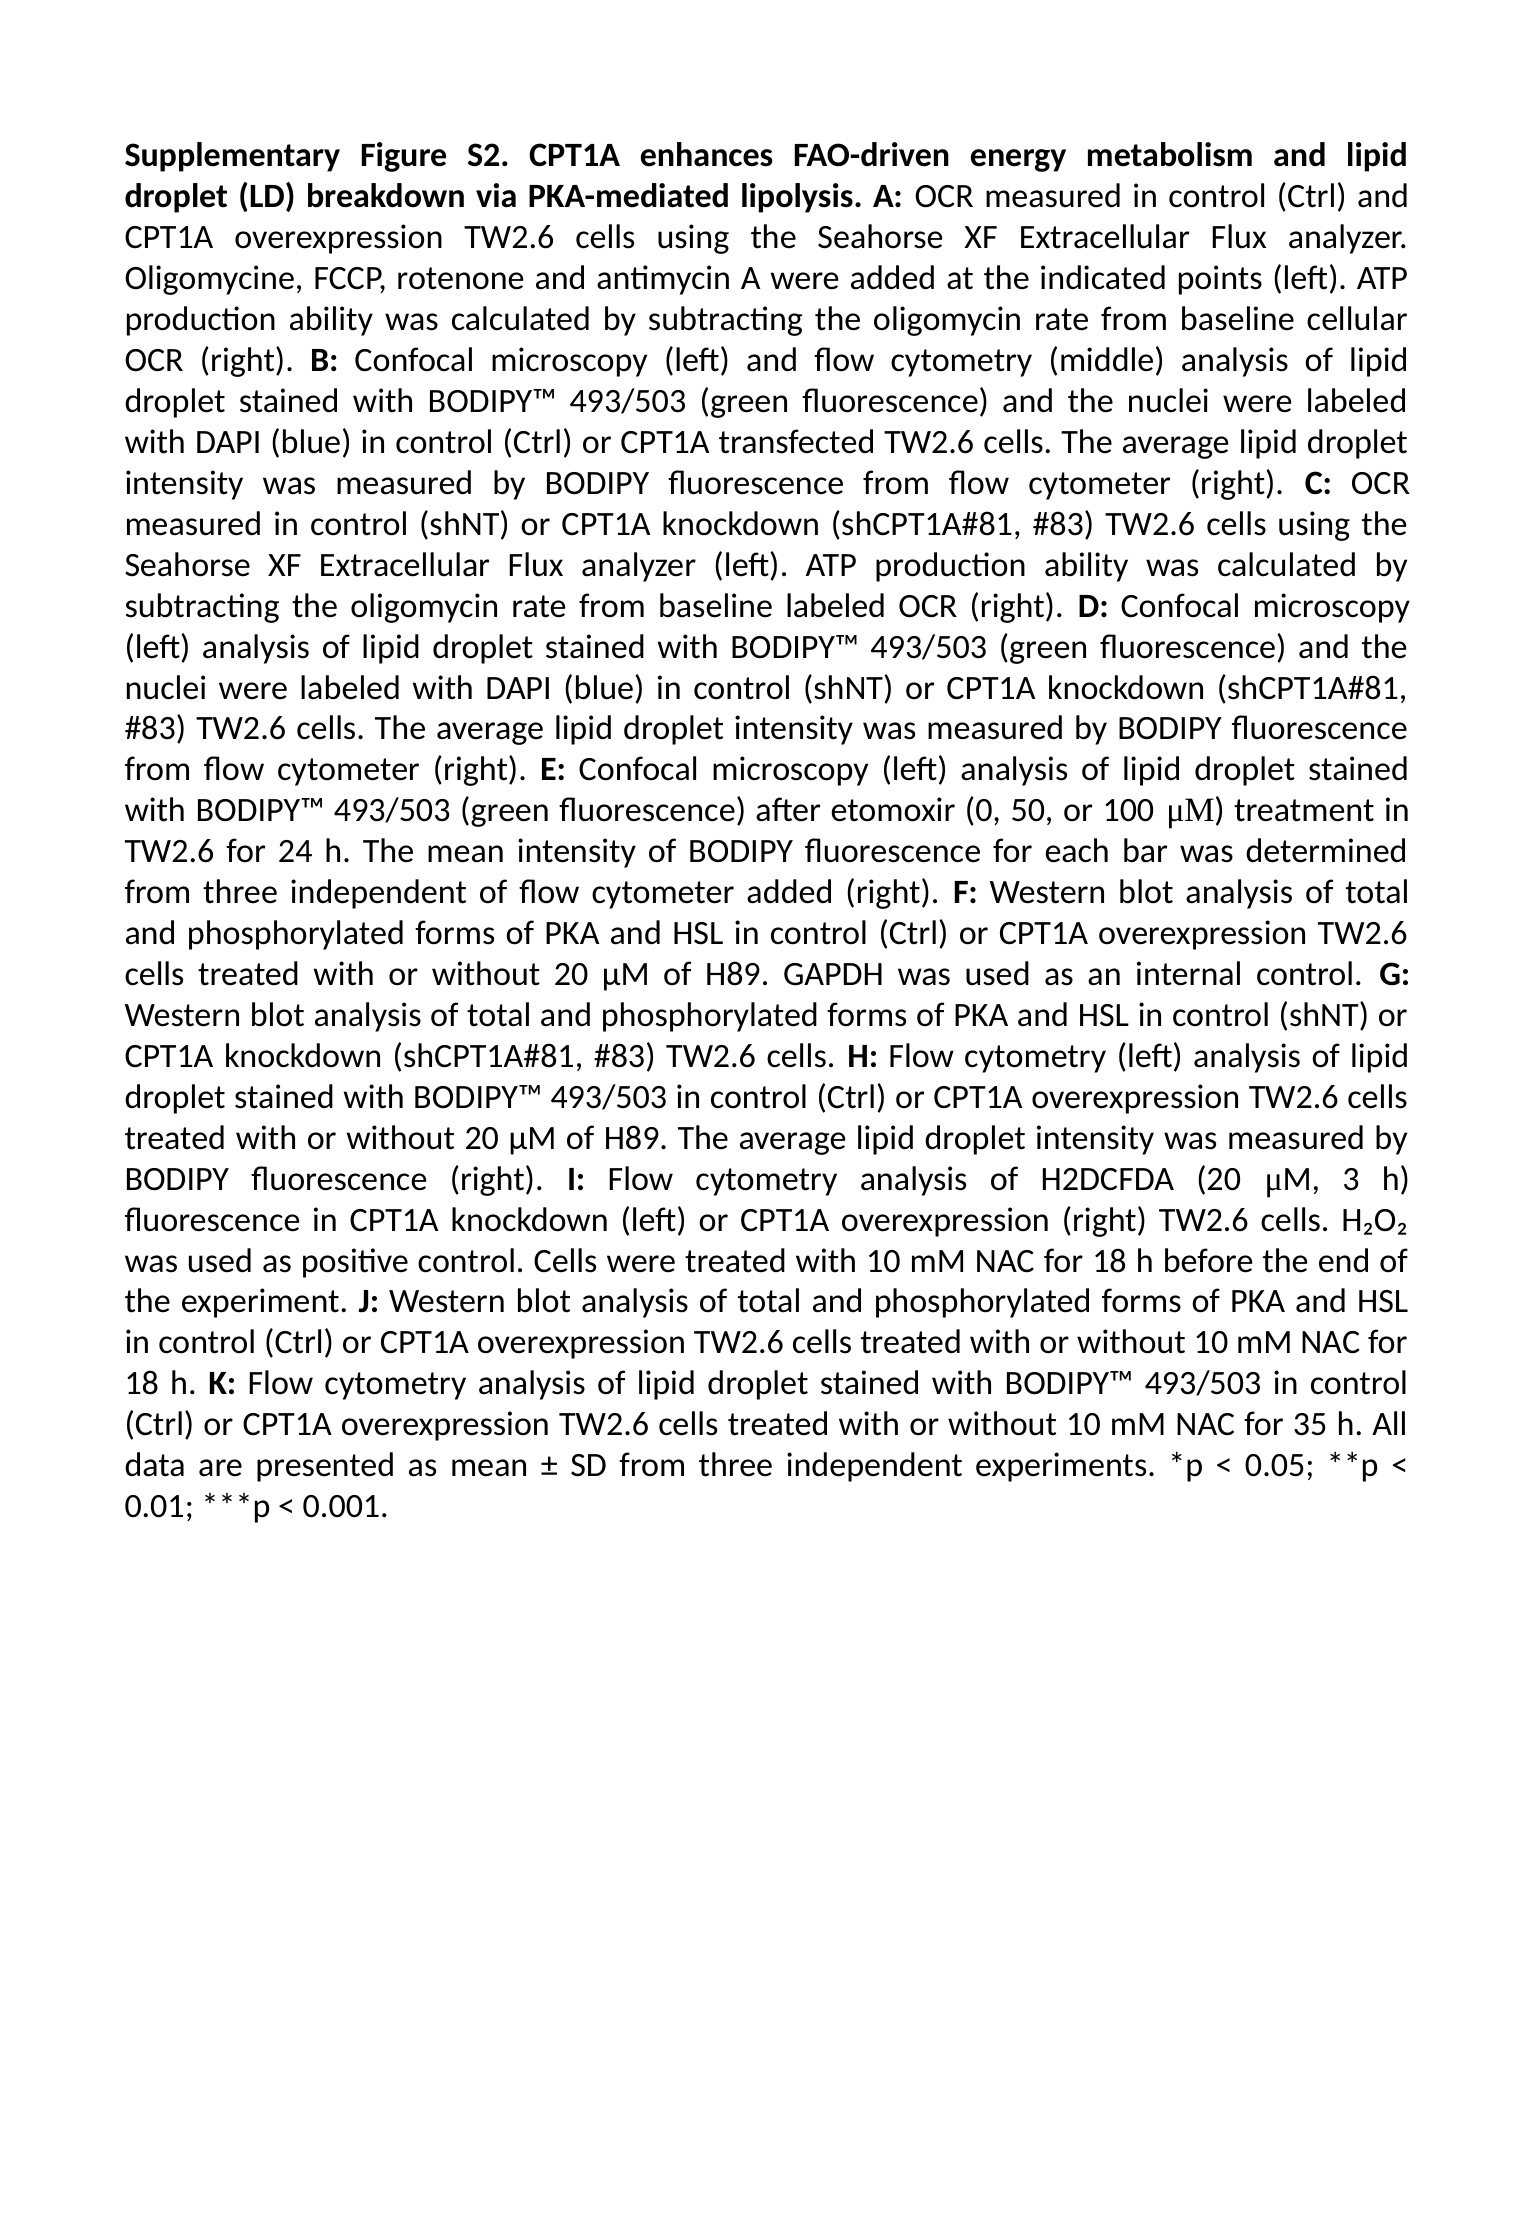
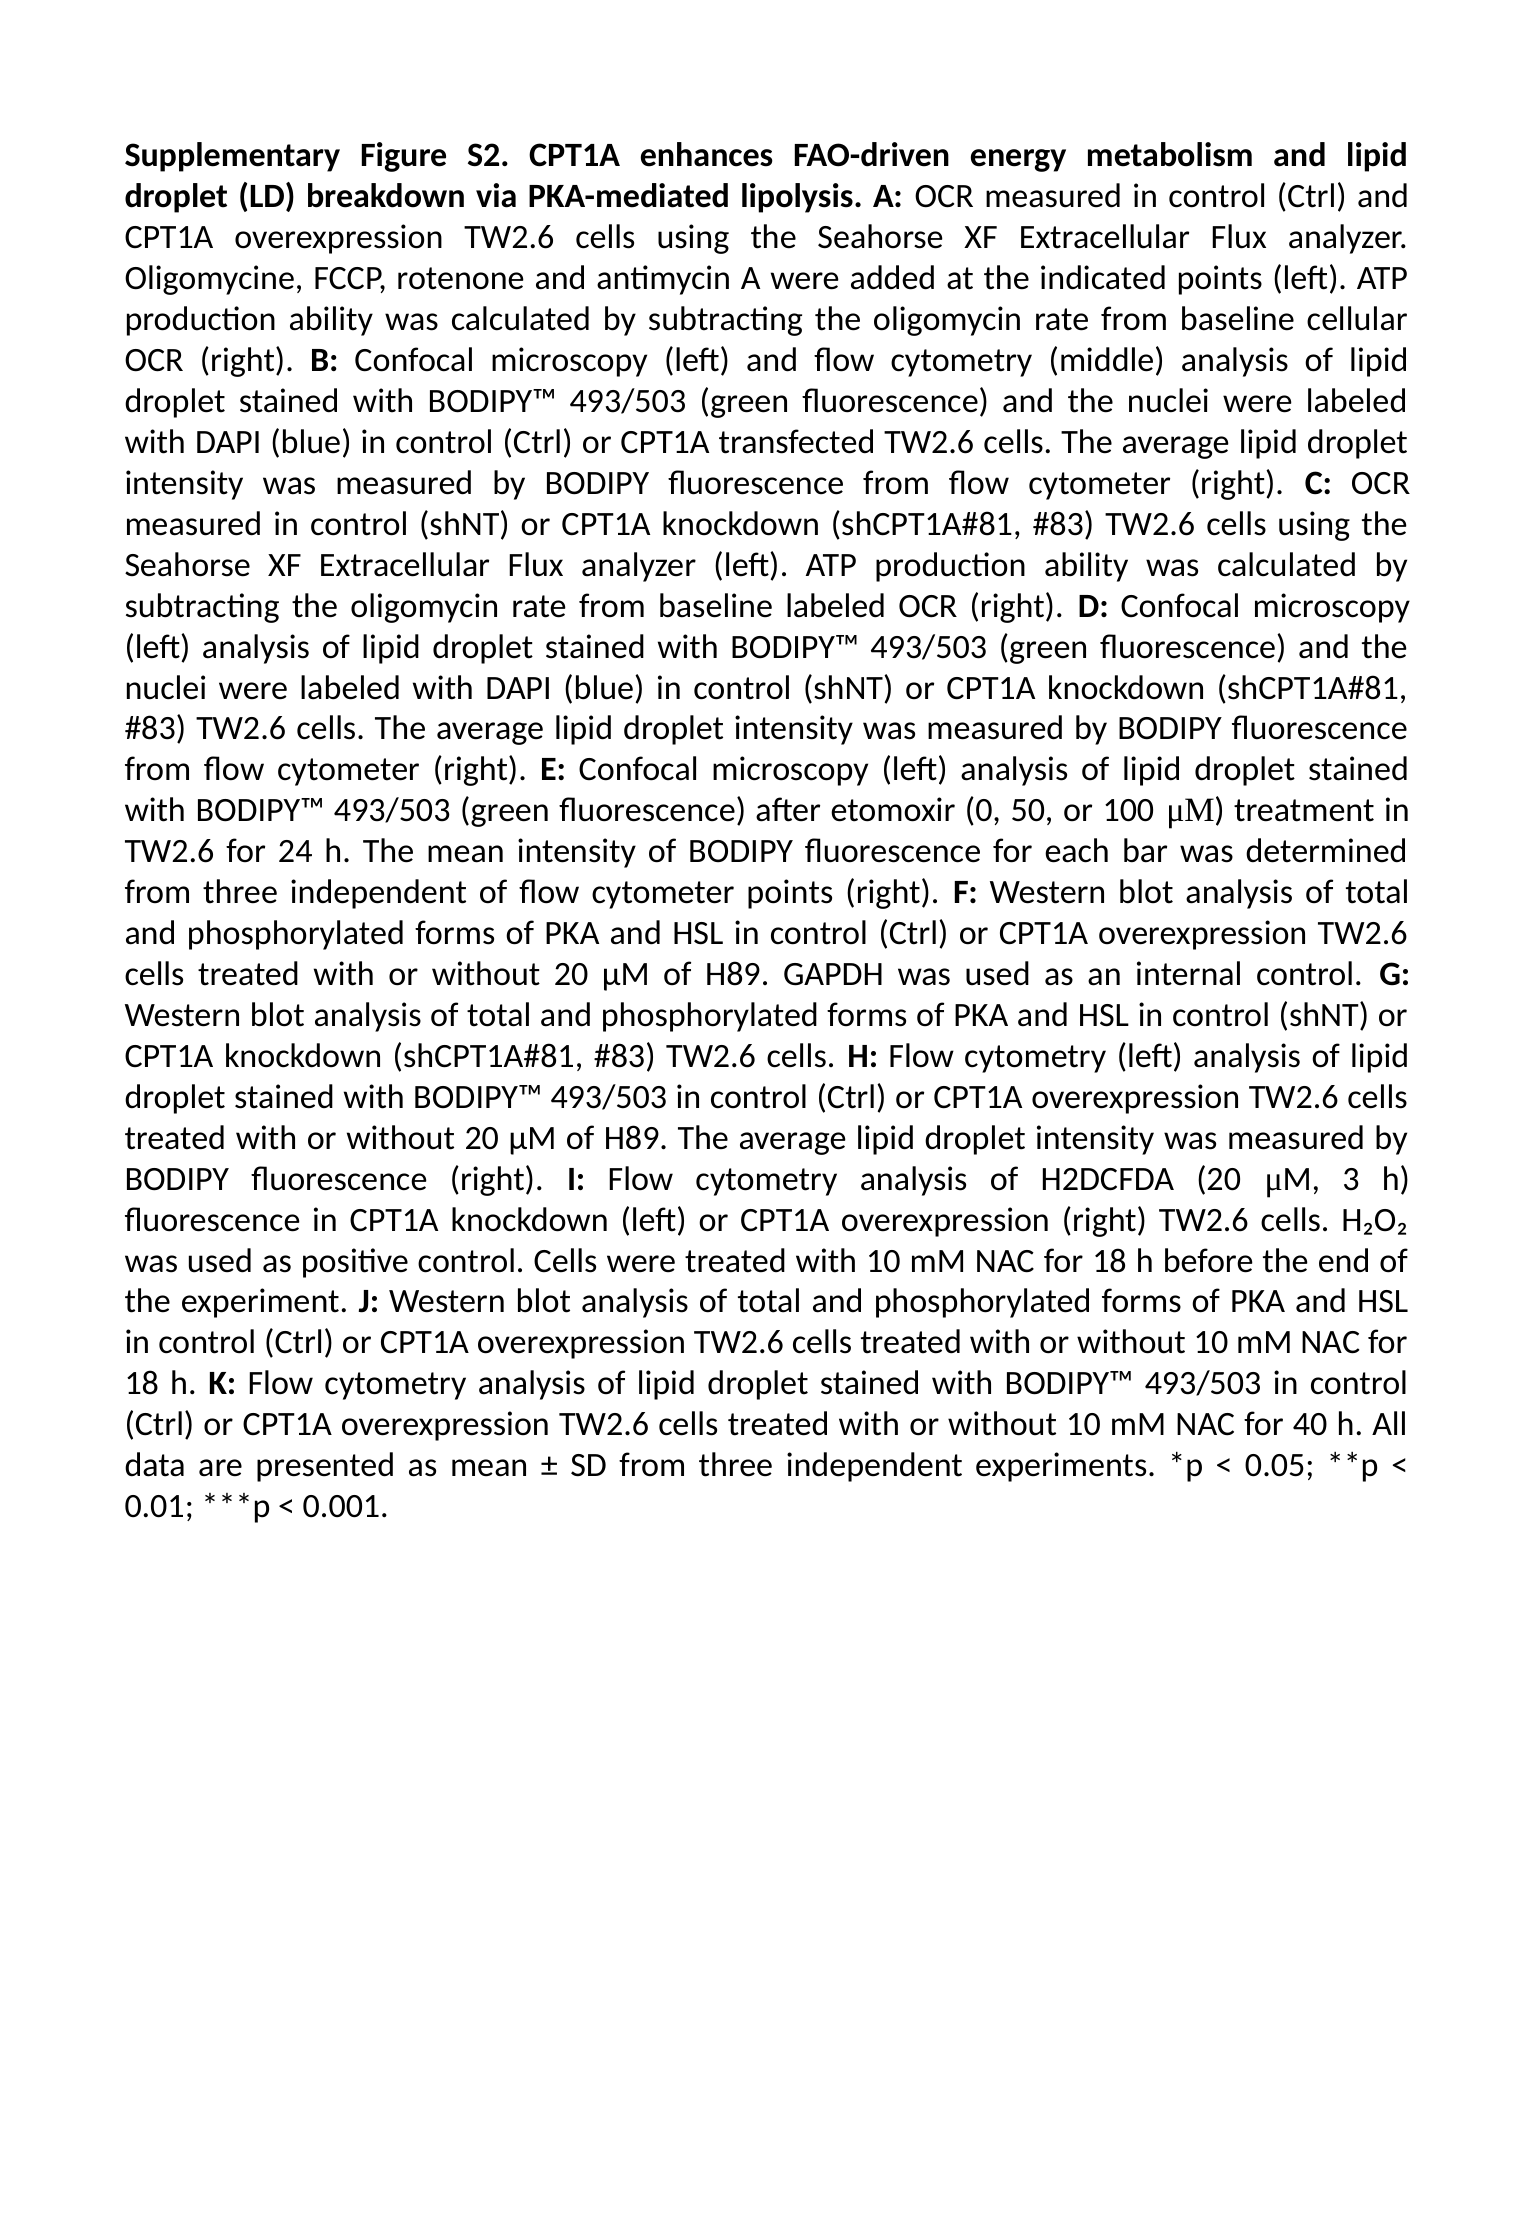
cytometer added: added -> points (790, 893)
35: 35 -> 40 (1310, 1425)
